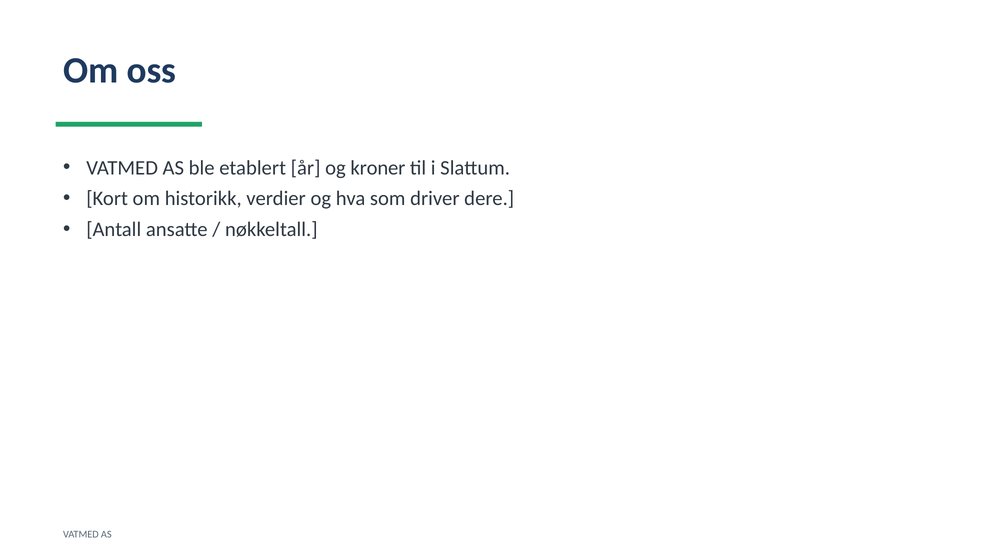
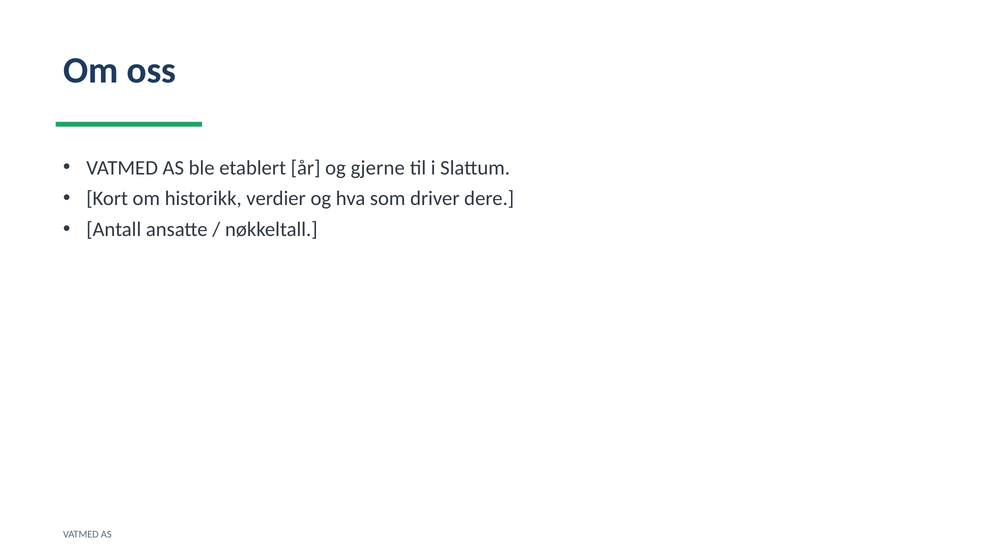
kroner: kroner -> gjerne (378, 168)
